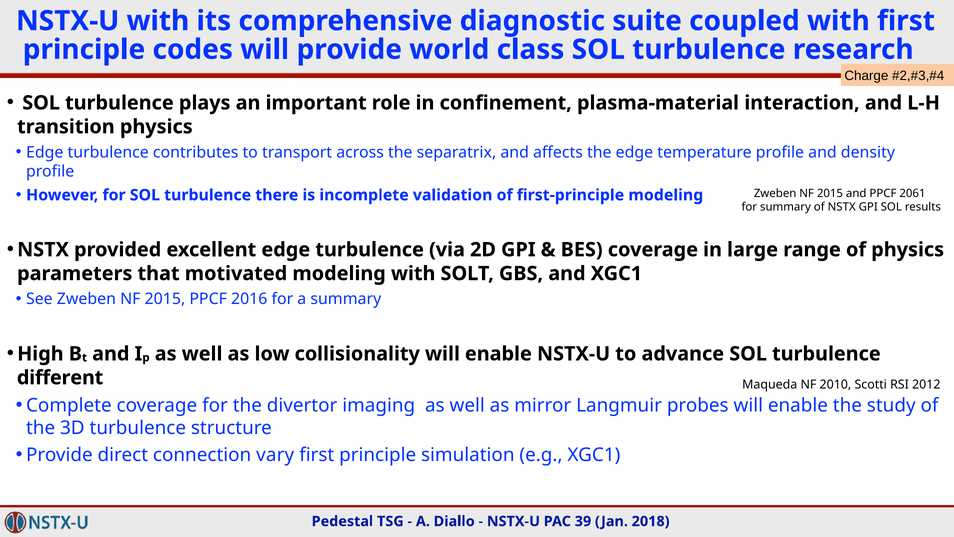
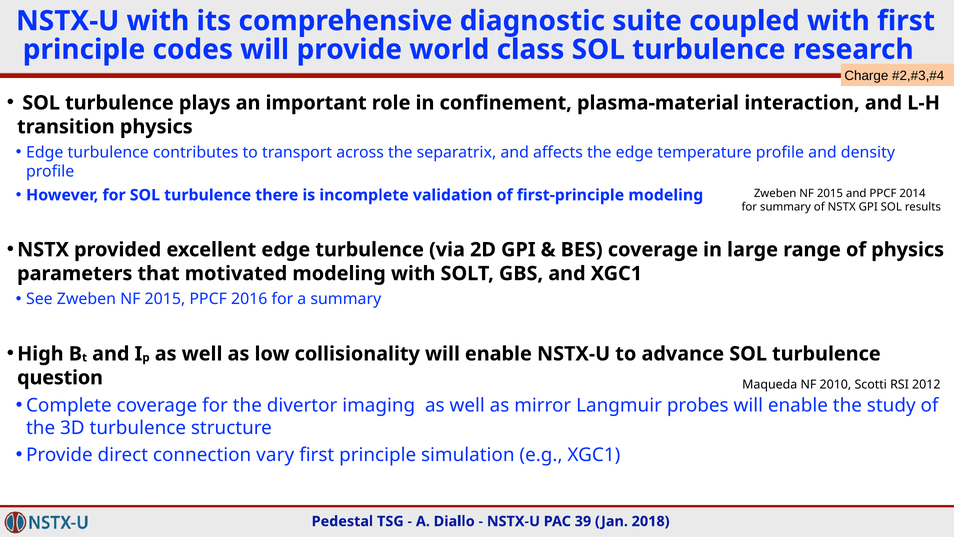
2061: 2061 -> 2014 (912, 193)
different: different -> question (60, 377)
